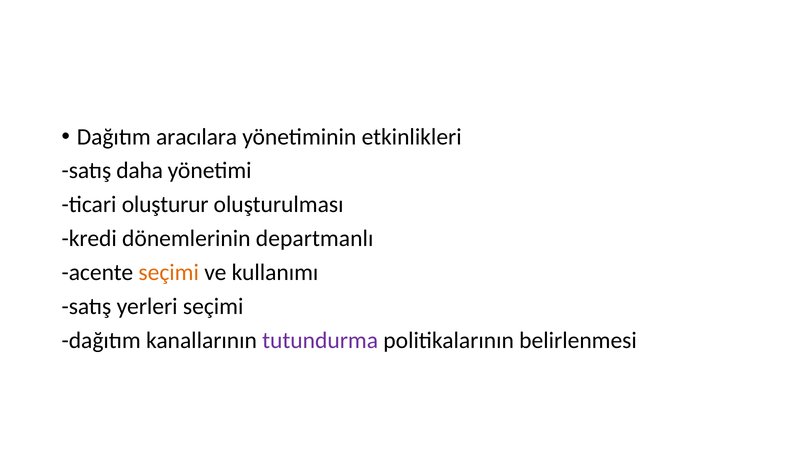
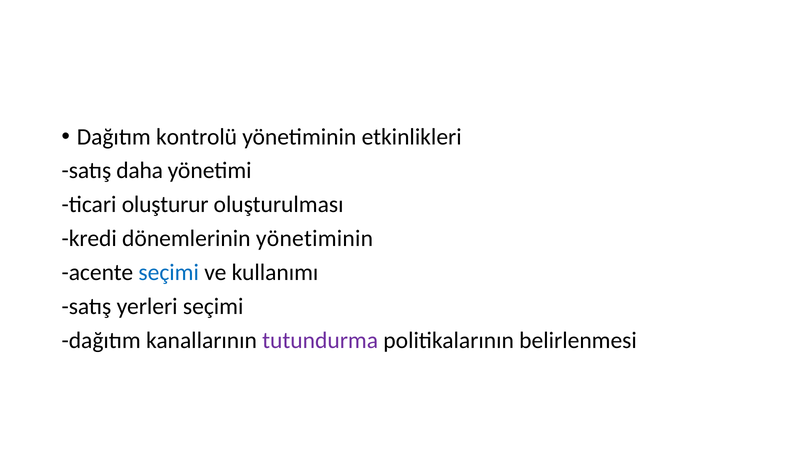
aracılara: aracılara -> kontrolü (197, 137)
dönemlerinin departmanlı: departmanlı -> yönetiminin (315, 238)
seçimi colour: orange -> blue (169, 272)
